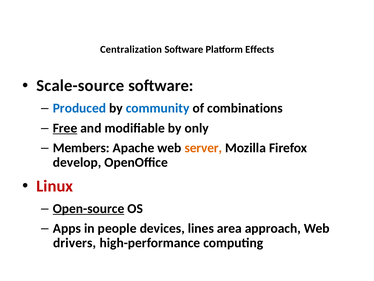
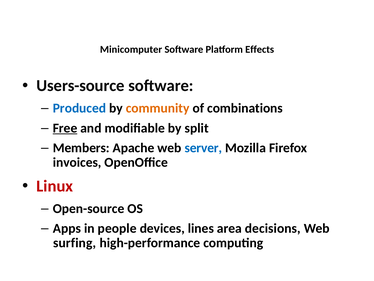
Centralization: Centralization -> Minicomputer (131, 49)
Scale-source: Scale-source -> Users-source (81, 86)
community colour: blue -> orange (158, 108)
only: only -> split (197, 128)
server colour: orange -> blue (203, 148)
develop: develop -> invoices (77, 162)
Open-source underline: present -> none (89, 208)
approach: approach -> decisions (273, 228)
drivers: drivers -> surfing (75, 243)
